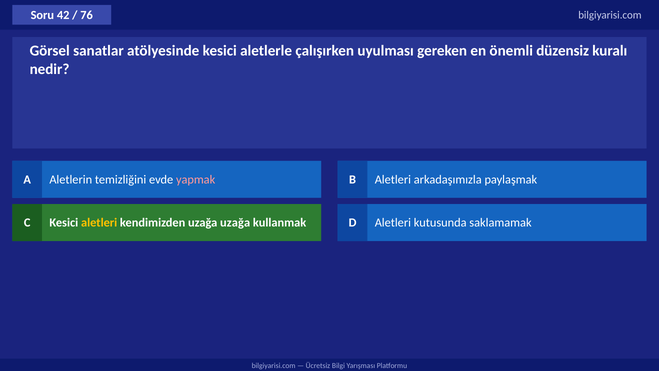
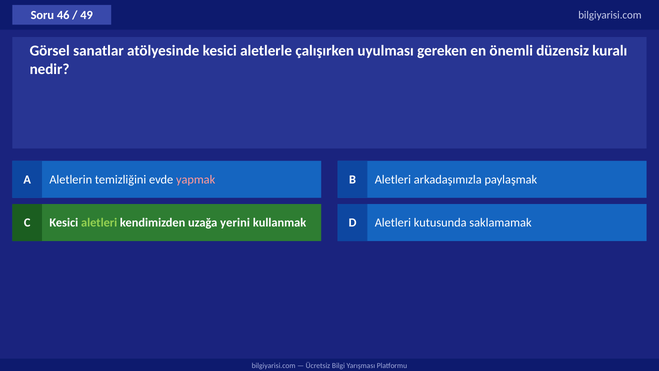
42: 42 -> 46 (63, 15)
76: 76 -> 49 (87, 15)
aletleri colour: yellow -> light green (99, 223)
uzağa uzağa: uzağa -> yerini (235, 223)
